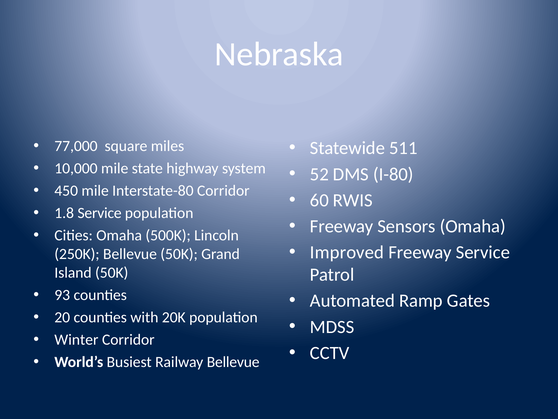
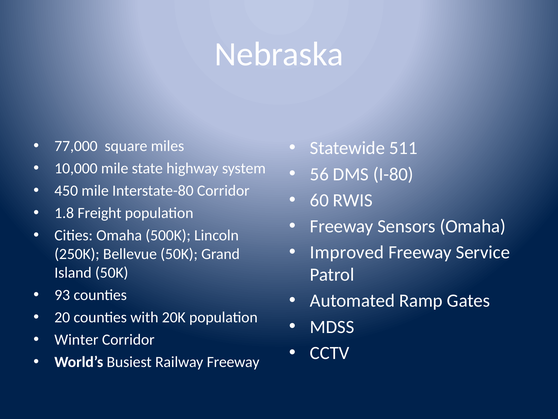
52: 52 -> 56 (319, 174)
1.8 Service: Service -> Freight (100, 213)
Railway Bellevue: Bellevue -> Freeway (233, 362)
